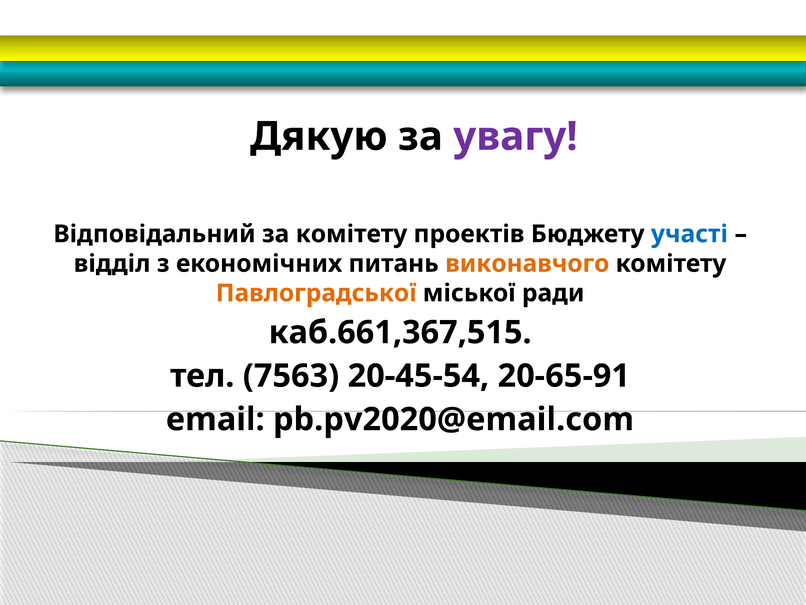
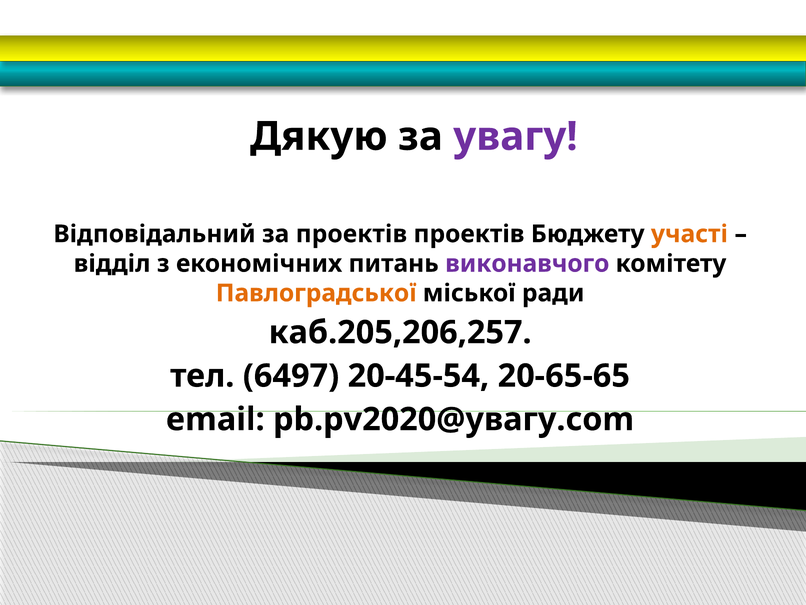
за комітету: комітету -> проектів (351, 234)
участі colour: blue -> orange (689, 234)
виконавчого colour: orange -> purple (527, 263)
каб.661,367,515: каб.661,367,515 -> каб.205,206,257 (400, 332)
7563: 7563 -> 6497 (291, 376)
20-65-91: 20-65-91 -> 20-65-65 (564, 376)
pb.pv2020@email.com: pb.pv2020@email.com -> pb.pv2020@увагу.com (454, 419)
